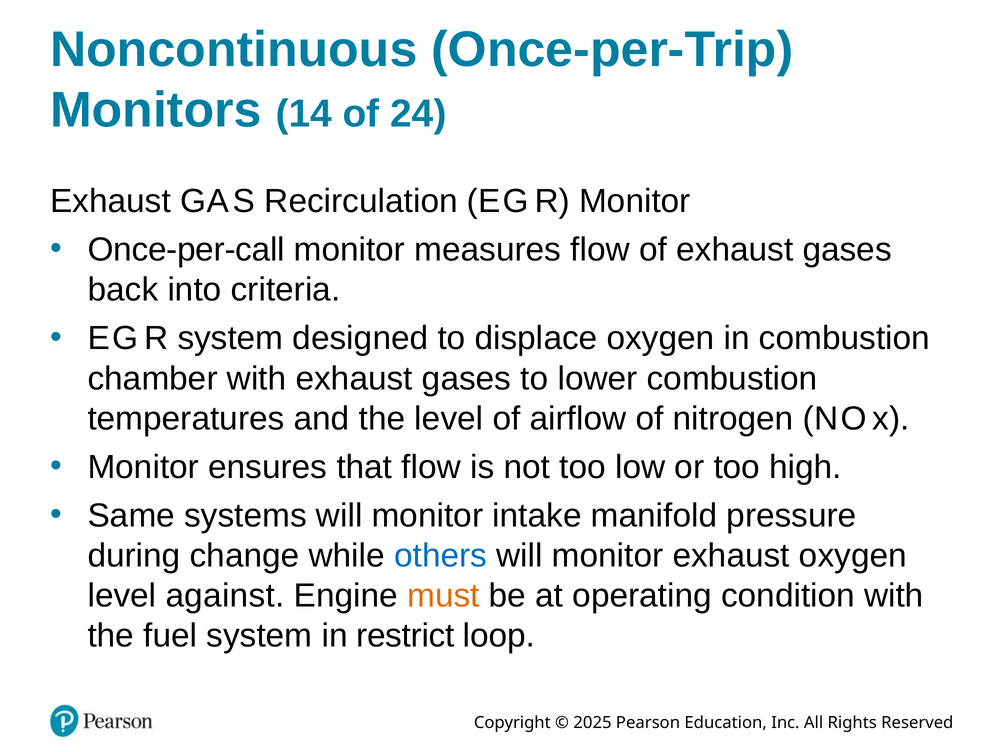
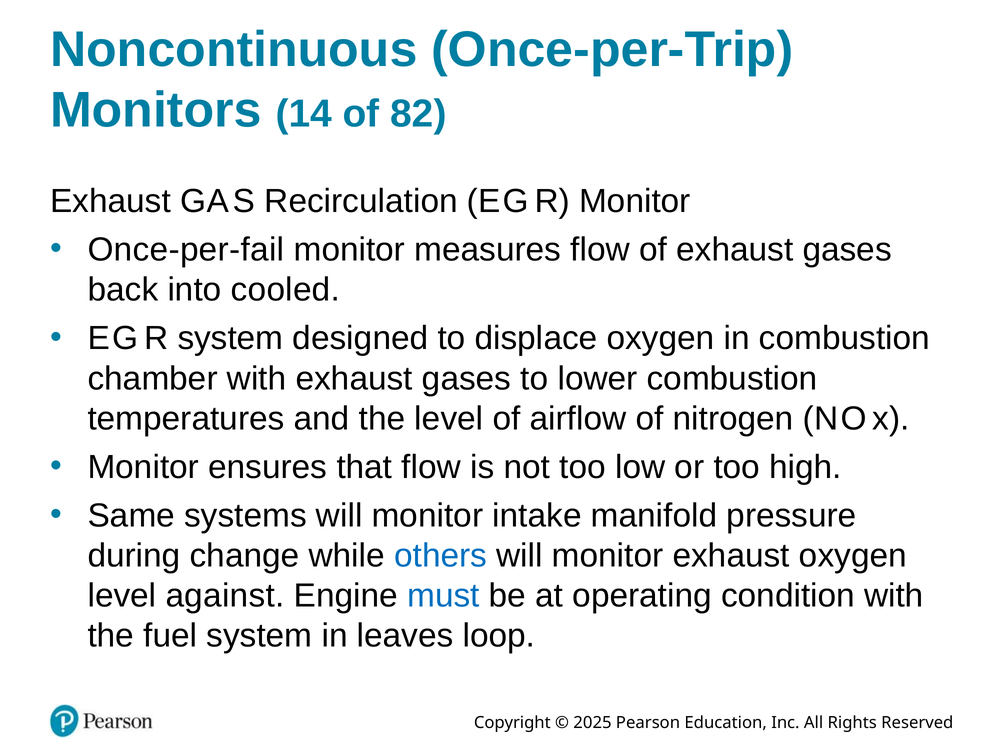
24: 24 -> 82 (418, 114)
Once-per-call: Once-per-call -> Once-per-fail (186, 250)
criteria: criteria -> cooled (285, 290)
must colour: orange -> blue (443, 596)
restrict: restrict -> leaves (405, 636)
